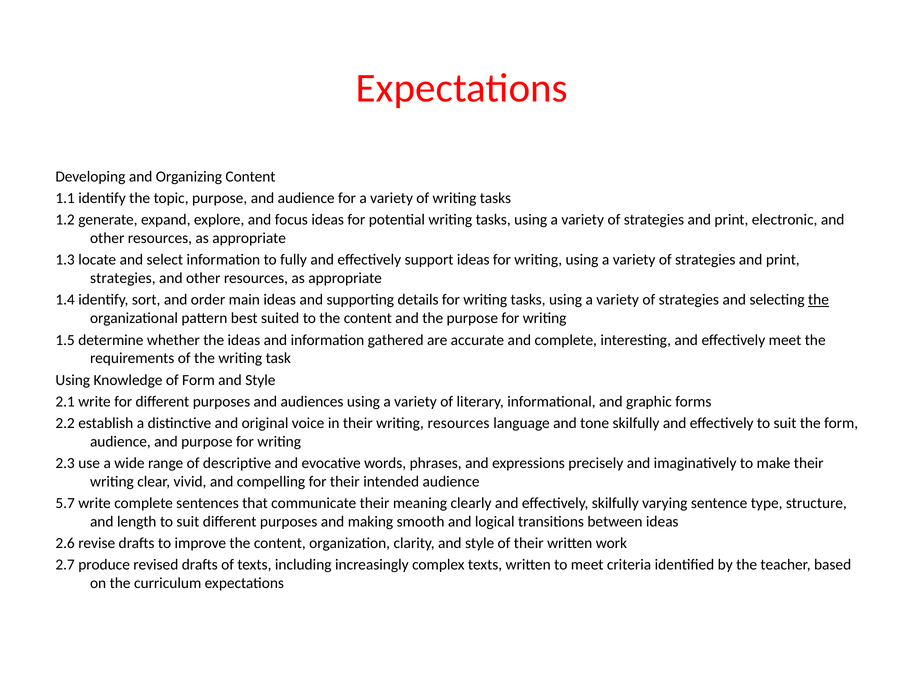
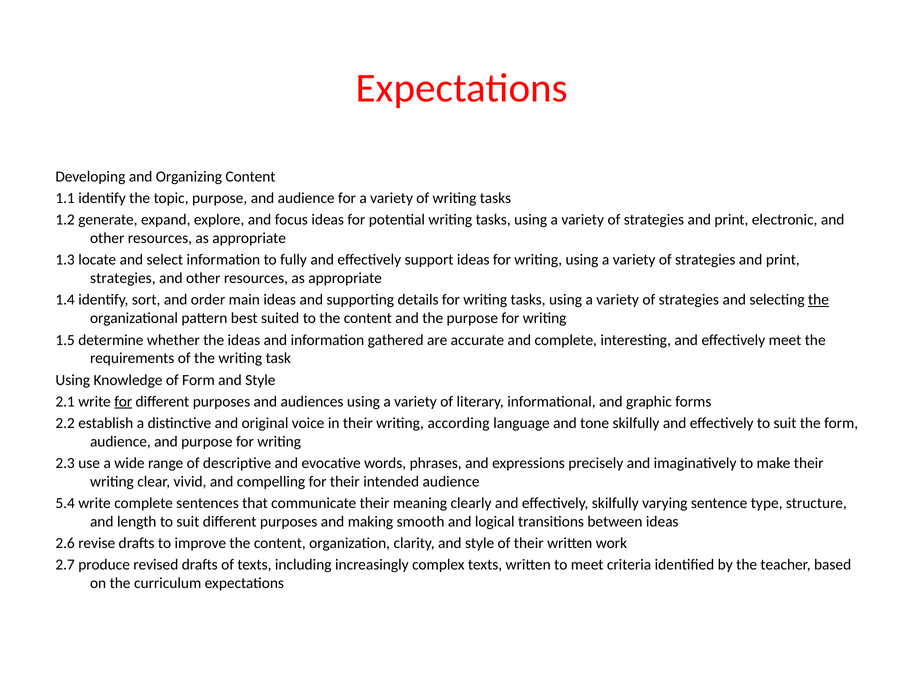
for underline: none -> present (123, 402)
writing resources: resources -> according (459, 423)
5.7: 5.7 -> 5.4 (65, 503)
